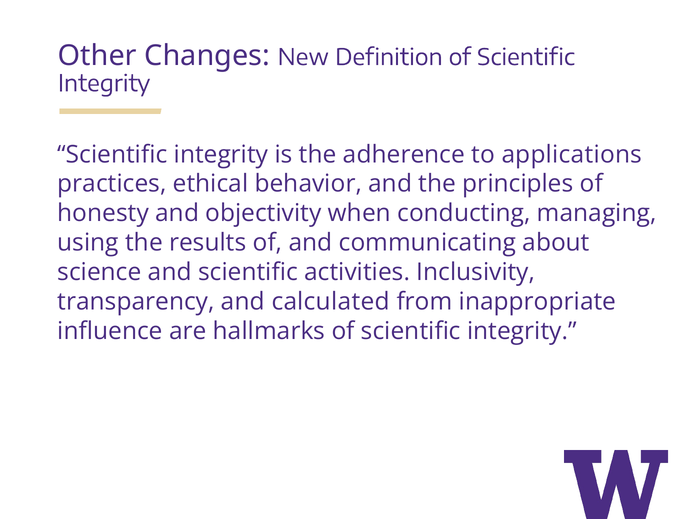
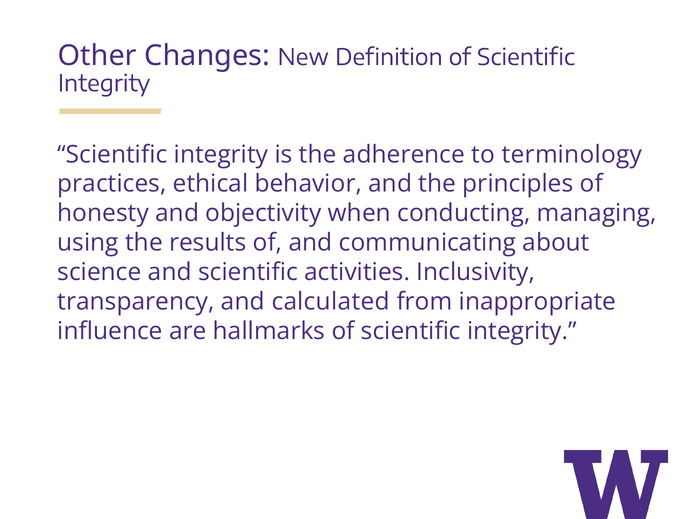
applications: applications -> terminology (572, 155)
